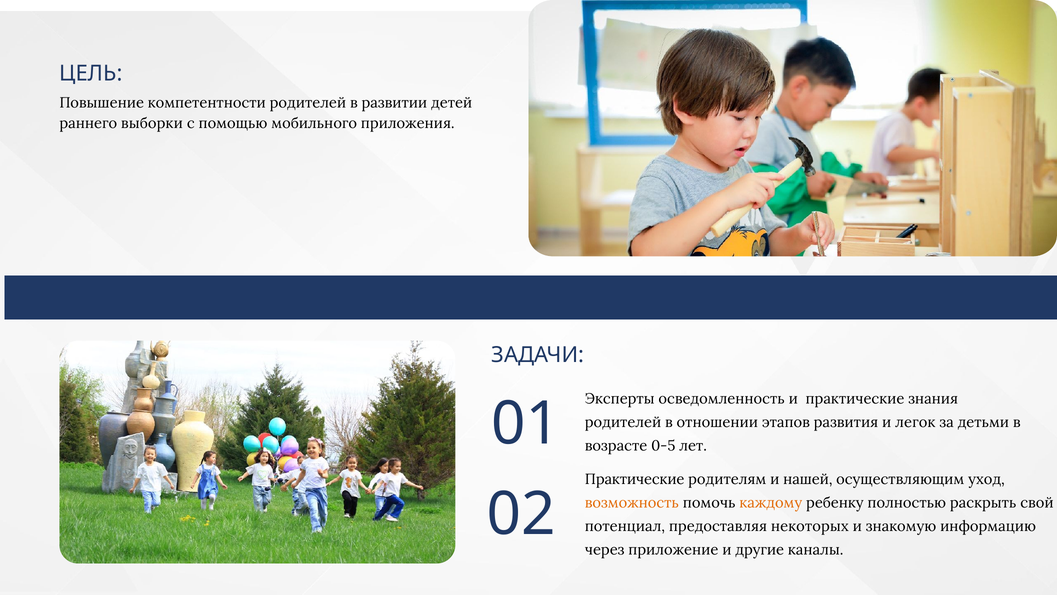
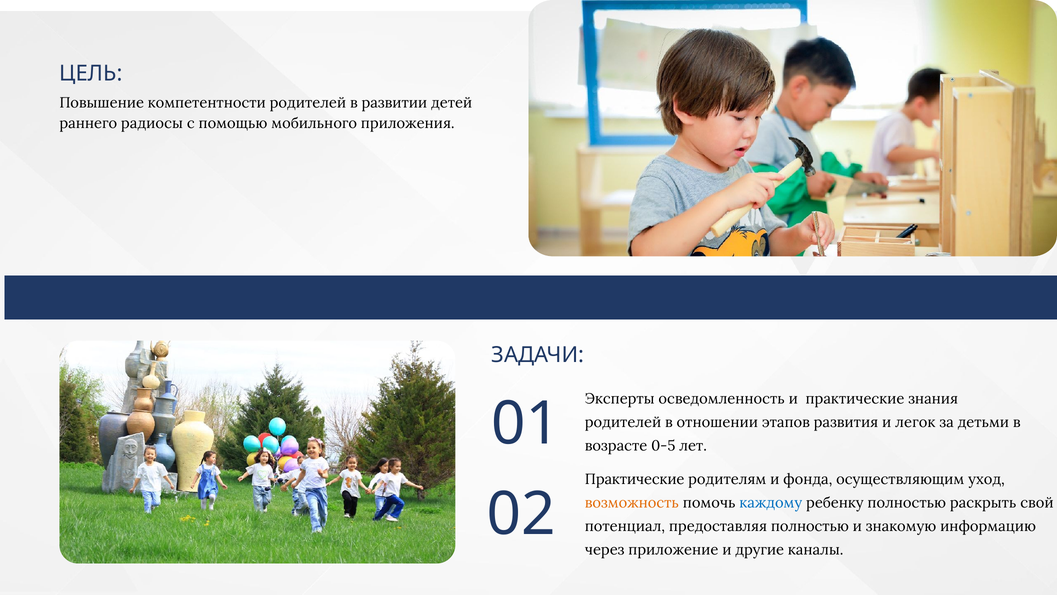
выборки: выборки -> радиосы (152, 124)
нашей: нашей -> фонда (808, 479)
каждому colour: orange -> blue (771, 502)
предоставляя некоторых: некоторых -> полностью (810, 526)
